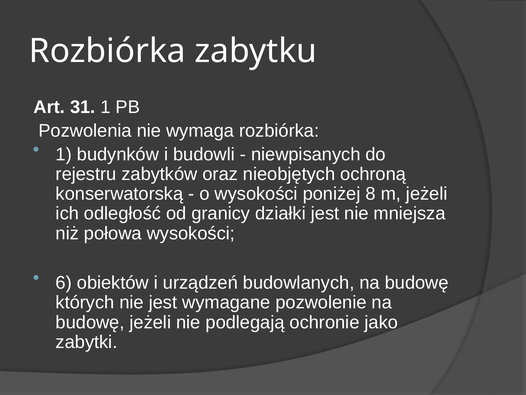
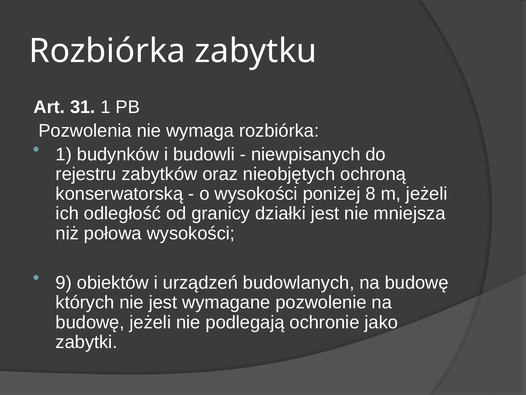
6: 6 -> 9 (64, 283)
